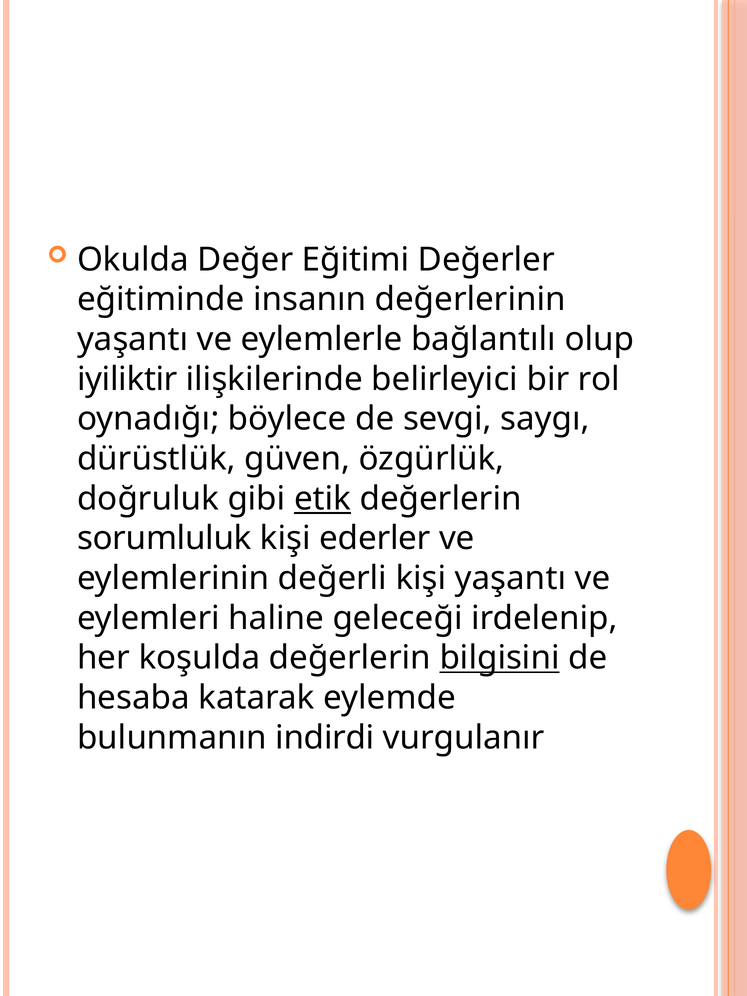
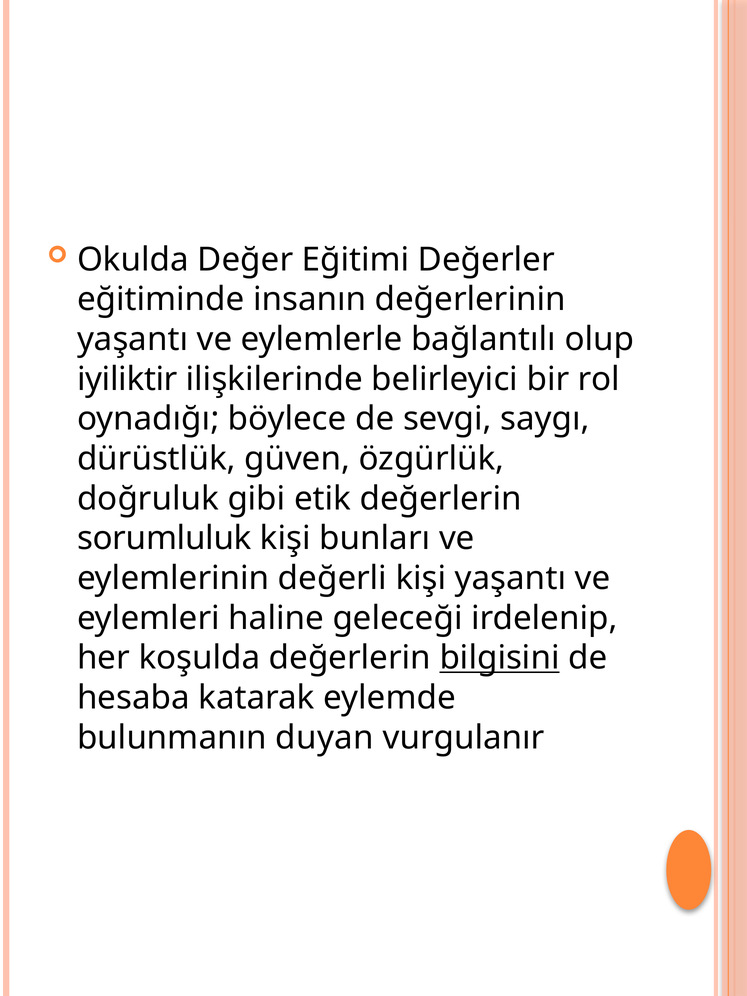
etik underline: present -> none (323, 499)
ederler: ederler -> bunları (375, 538)
indirdi: indirdi -> duyan (325, 738)
